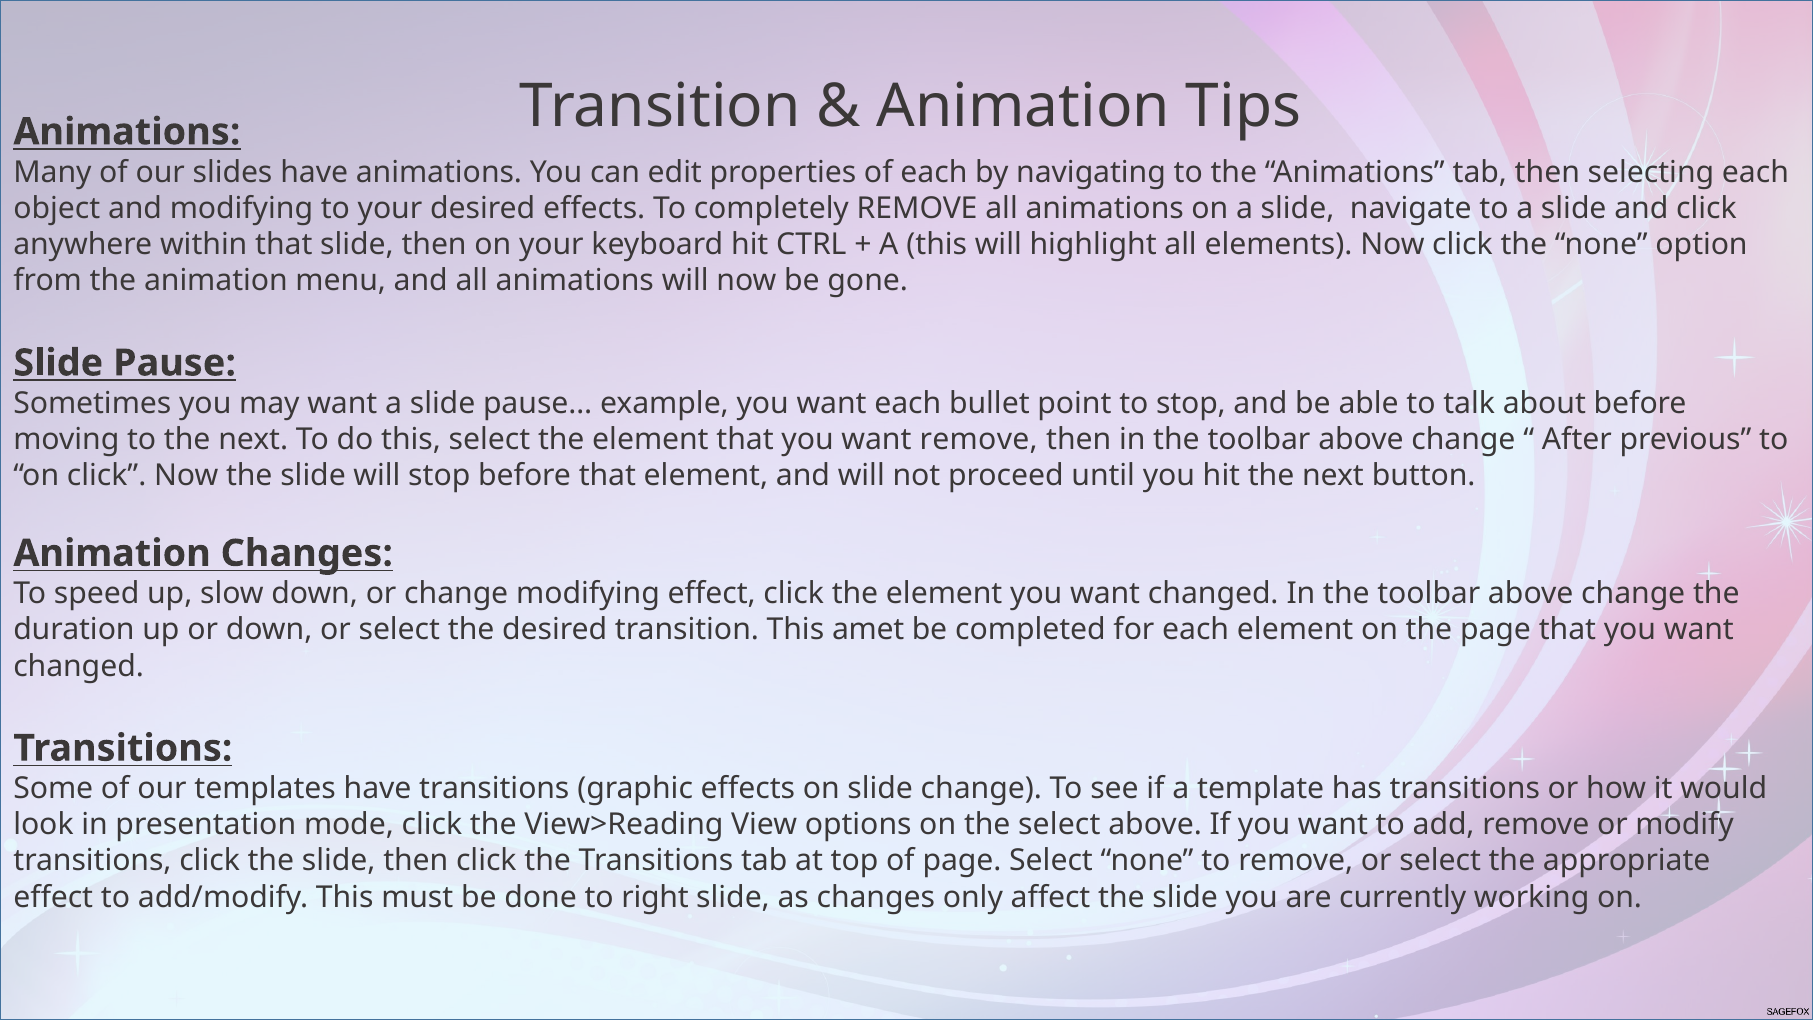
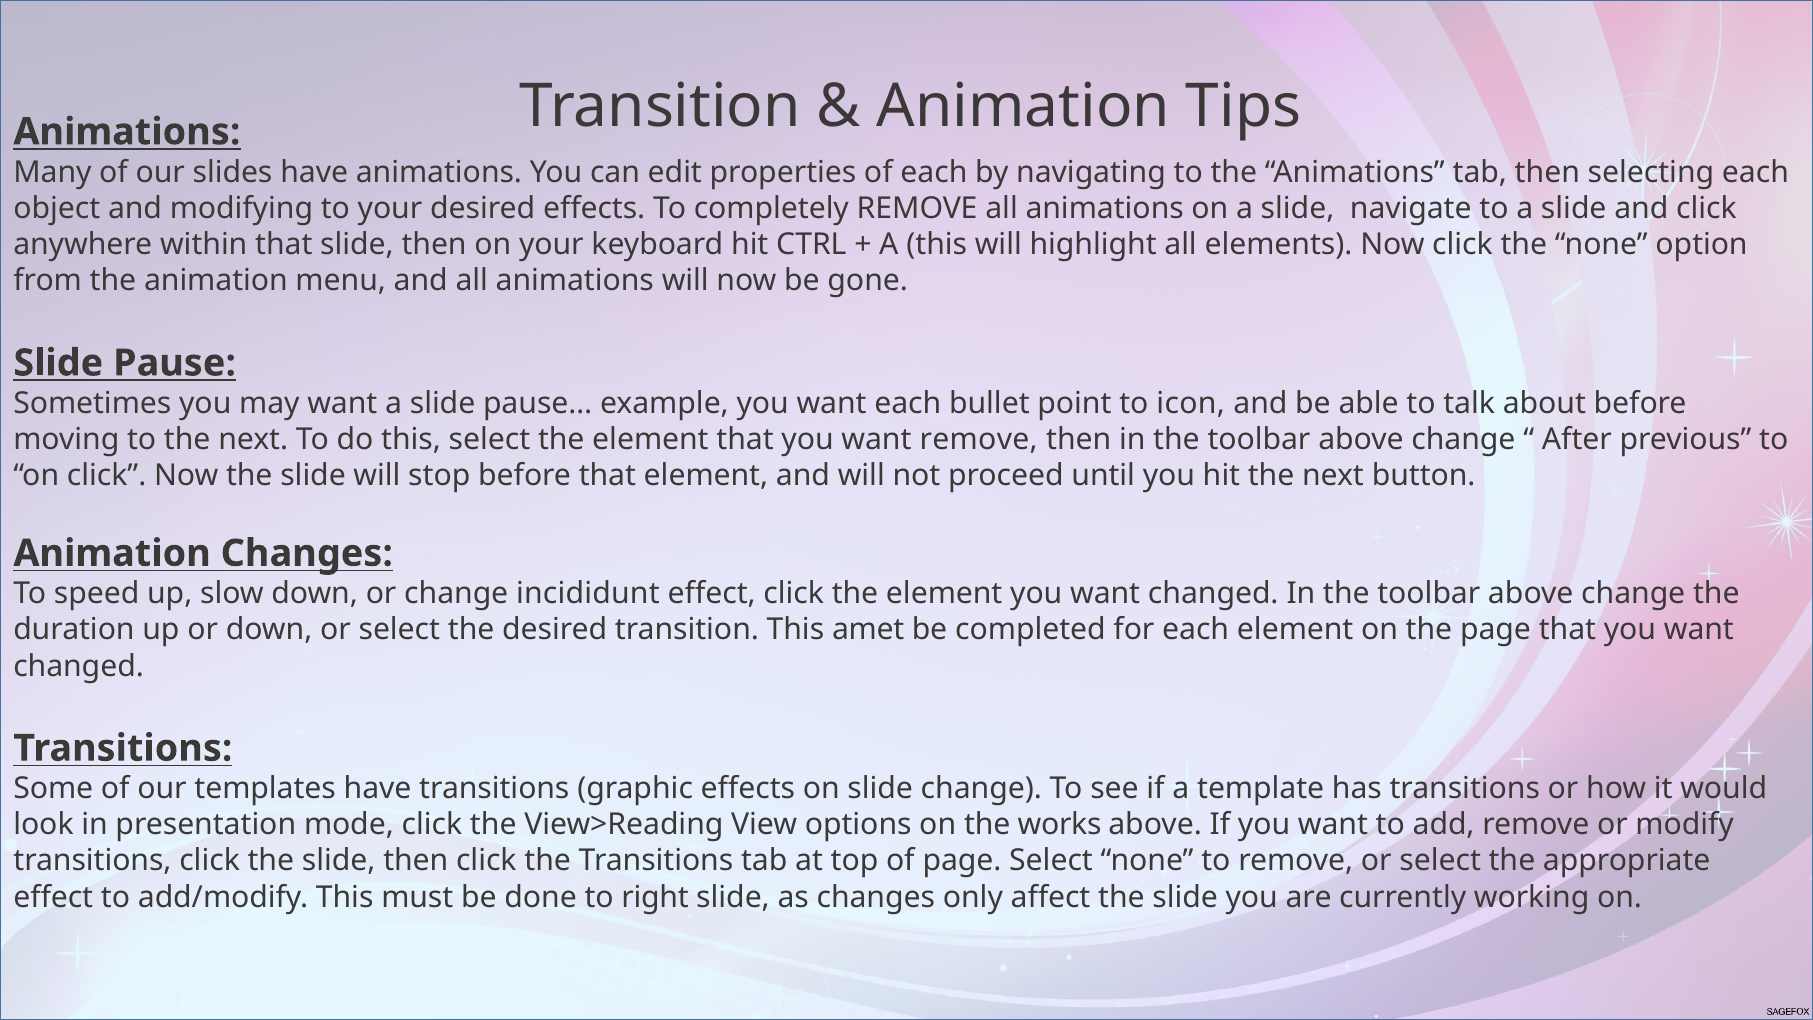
to stop: stop -> icon (1191, 403)
change modifying: modifying -> incididunt (588, 594)
the select: select -> works (1060, 825)
